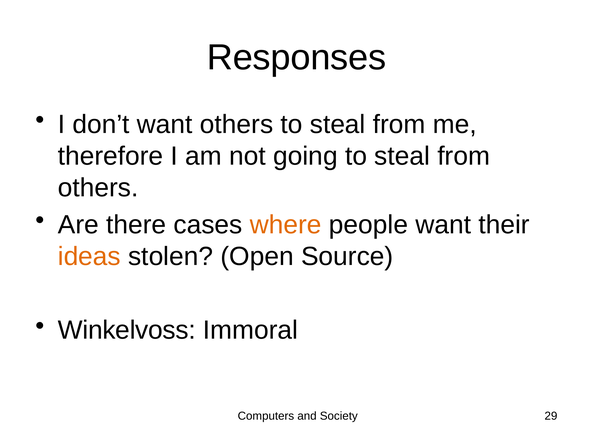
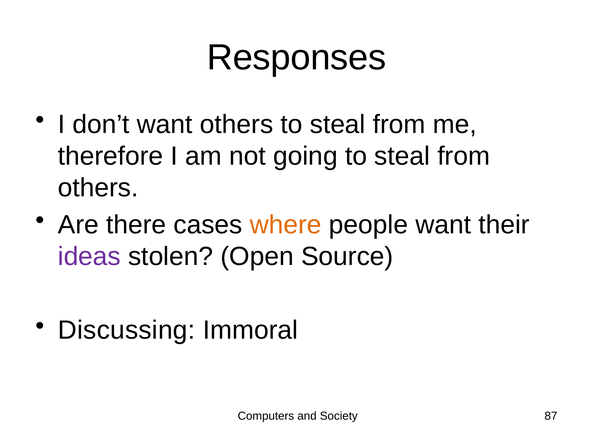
ideas colour: orange -> purple (89, 256)
Winkelvoss: Winkelvoss -> Discussing (127, 330)
29: 29 -> 87 (551, 416)
